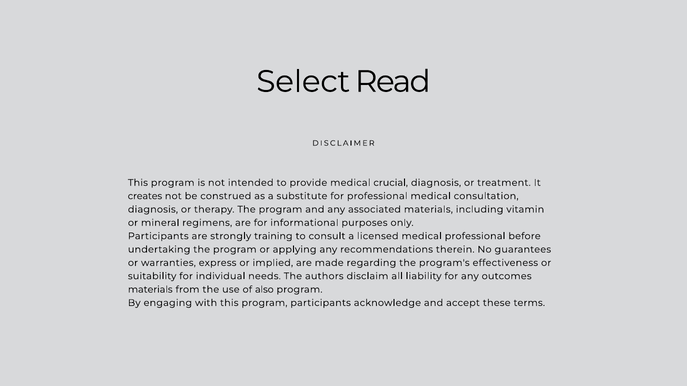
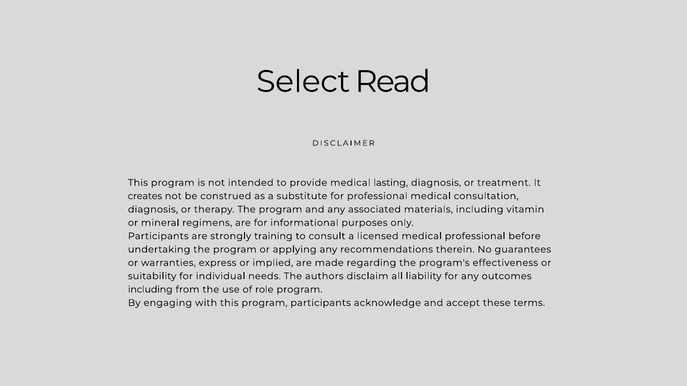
crucial: crucial -> lasting (391, 183)
materials: materials -> including (150, 290)
also: also -> role (264, 290)
